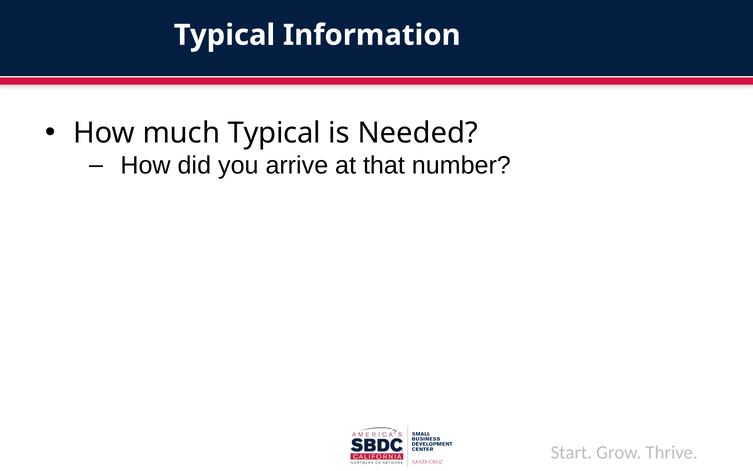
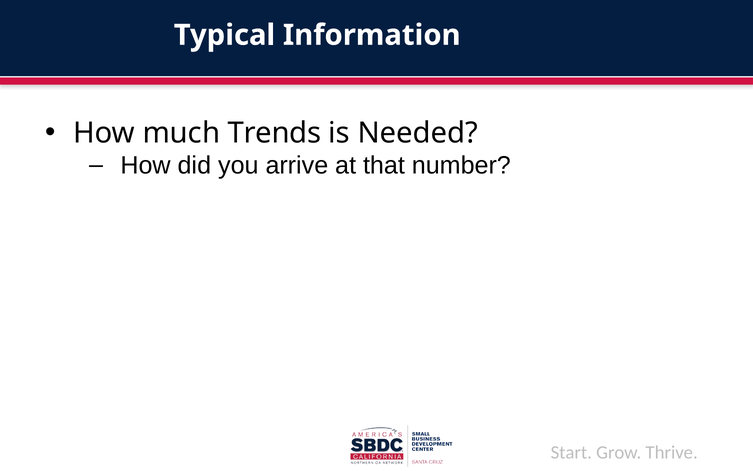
much Typical: Typical -> Trends (274, 133)
